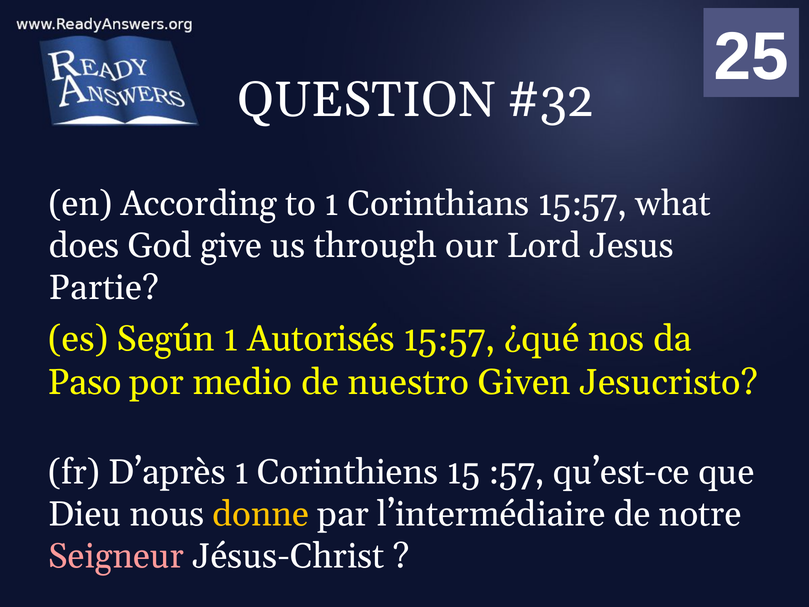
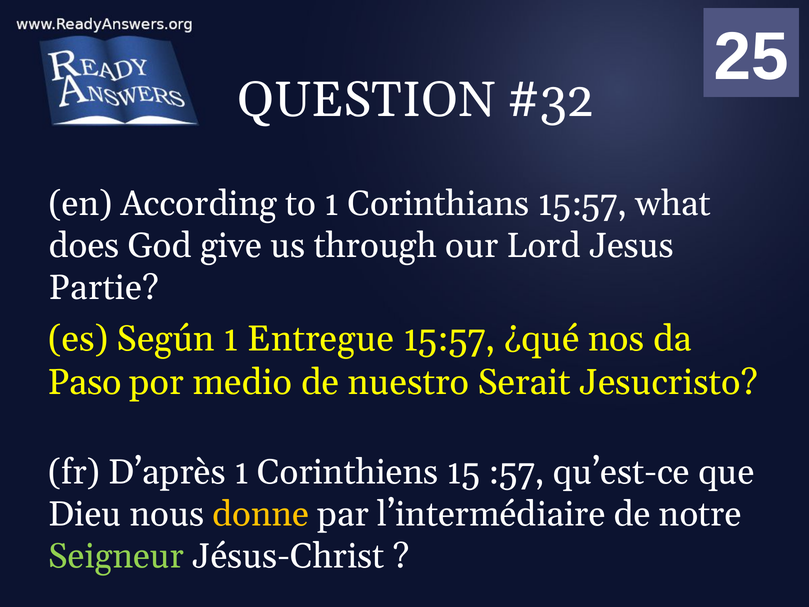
Autorisés: Autorisés -> Entregue (321, 339)
Given: Given -> Serait (524, 382)
Seigneur colour: pink -> light green (116, 556)
